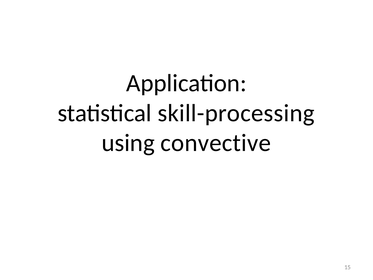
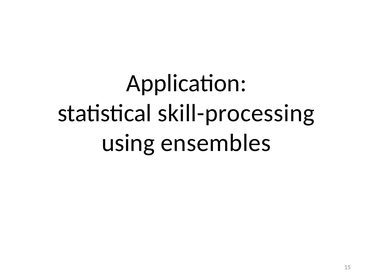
convective: convective -> ensembles (216, 143)
